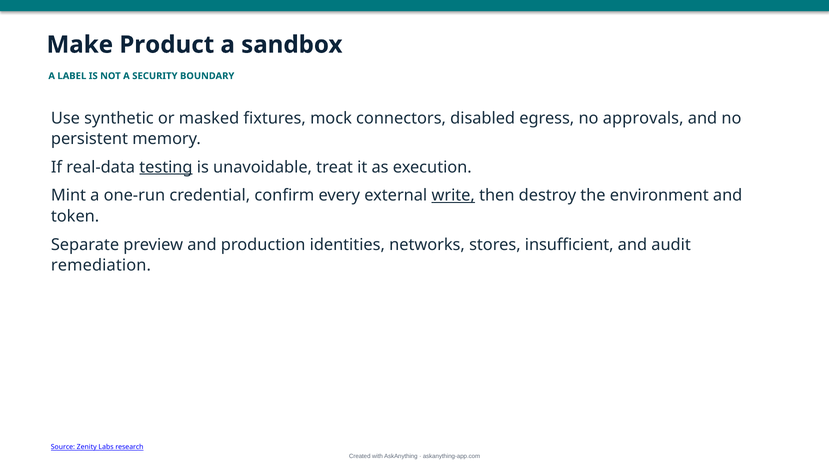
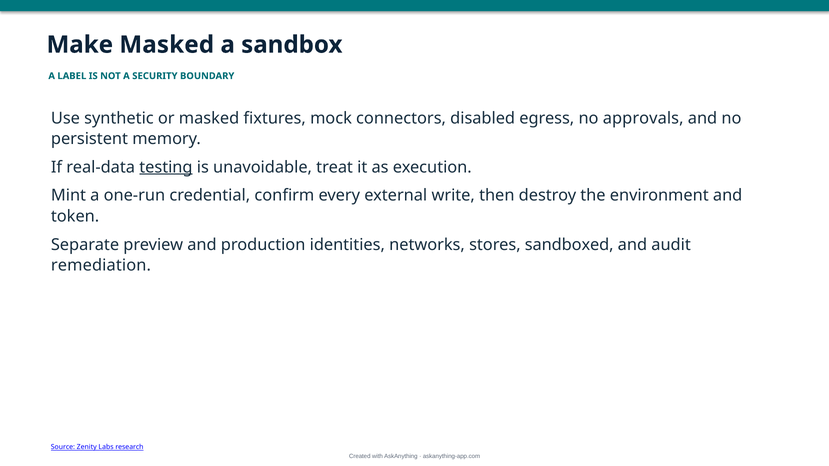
Make Product: Product -> Masked (167, 45)
write underline: present -> none (453, 196)
insufficient: insufficient -> sandboxed (569, 245)
